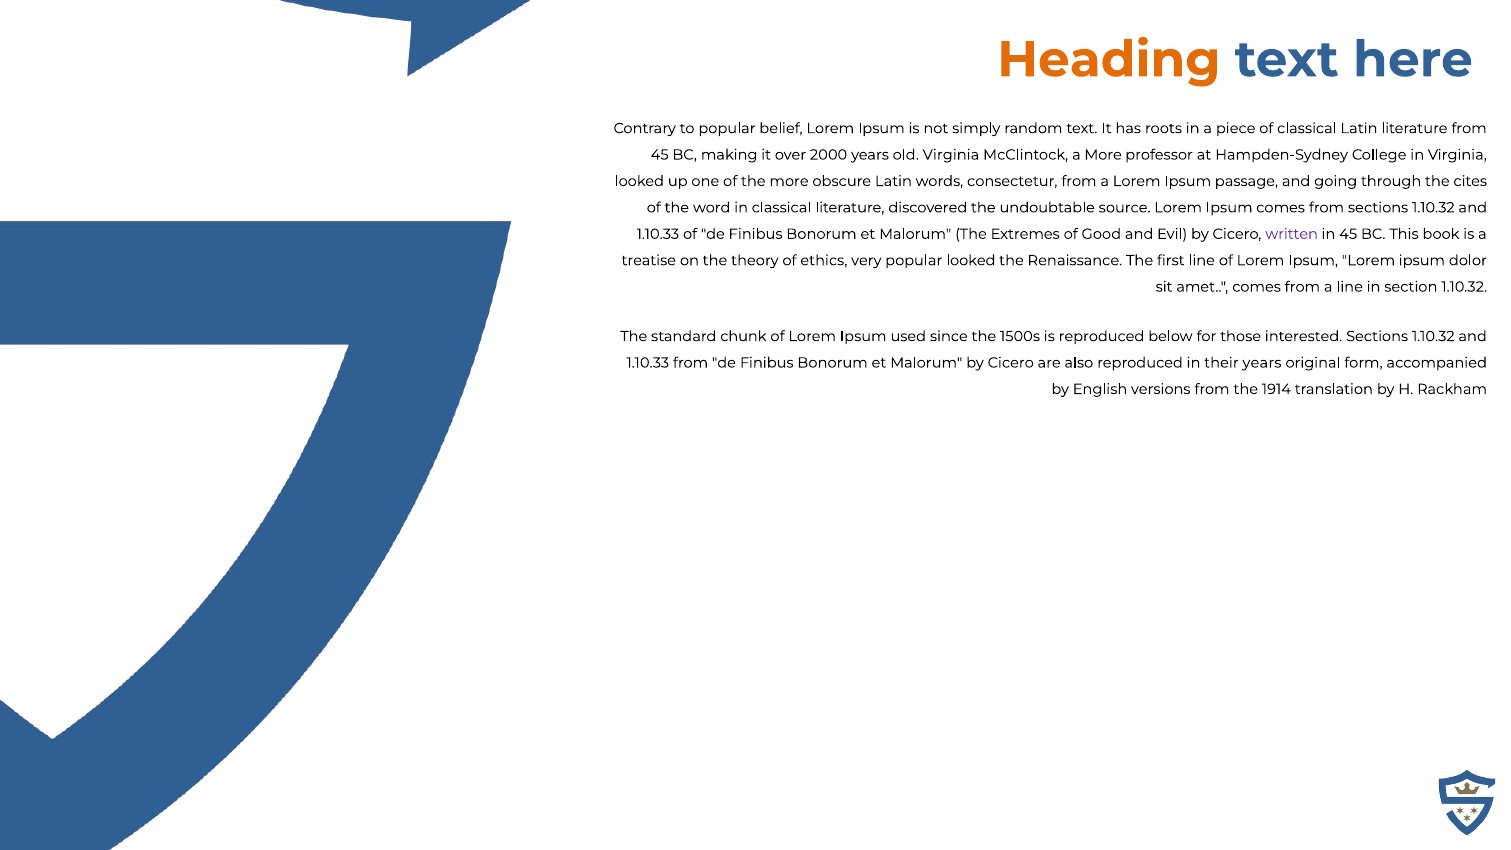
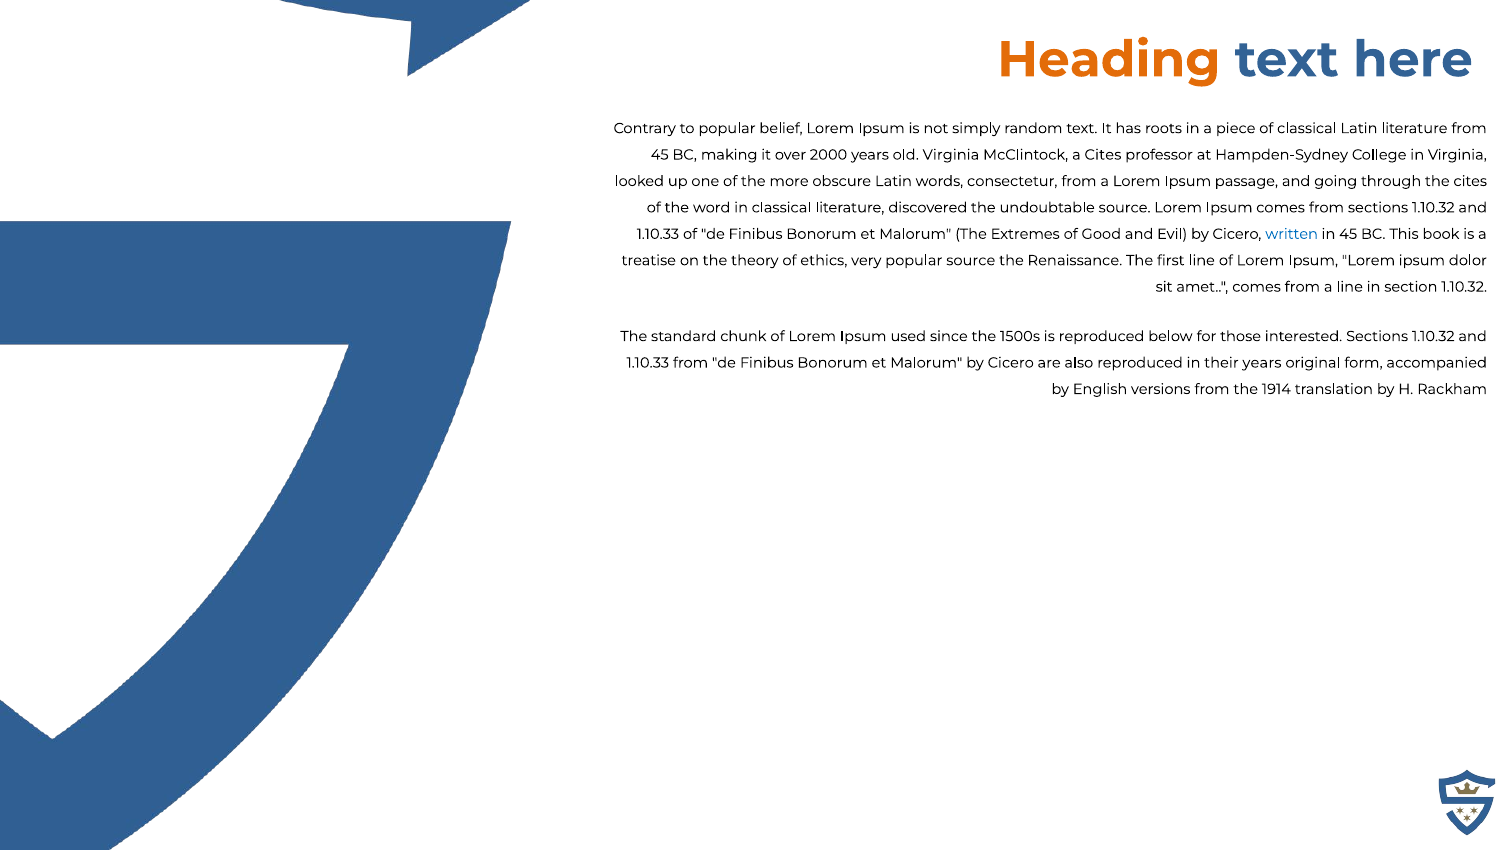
a More: More -> Cites (1103, 155)
written colour: purple -> blue (1292, 234)
popular looked: looked -> source (971, 260)
